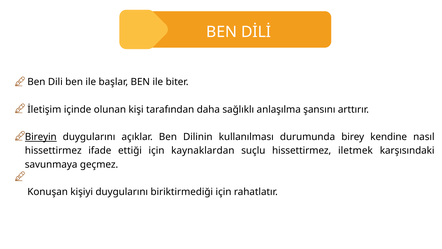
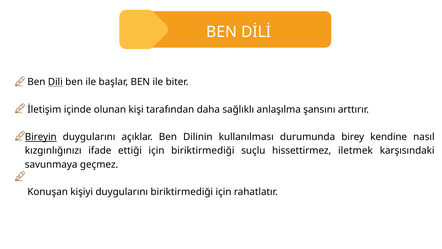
Dili underline: none -> present (55, 82)
hissettirmez: hissettirmez -> kızgınlığınızı (53, 151)
için kaynaklardan: kaynaklardan -> biriktirmediği (203, 151)
